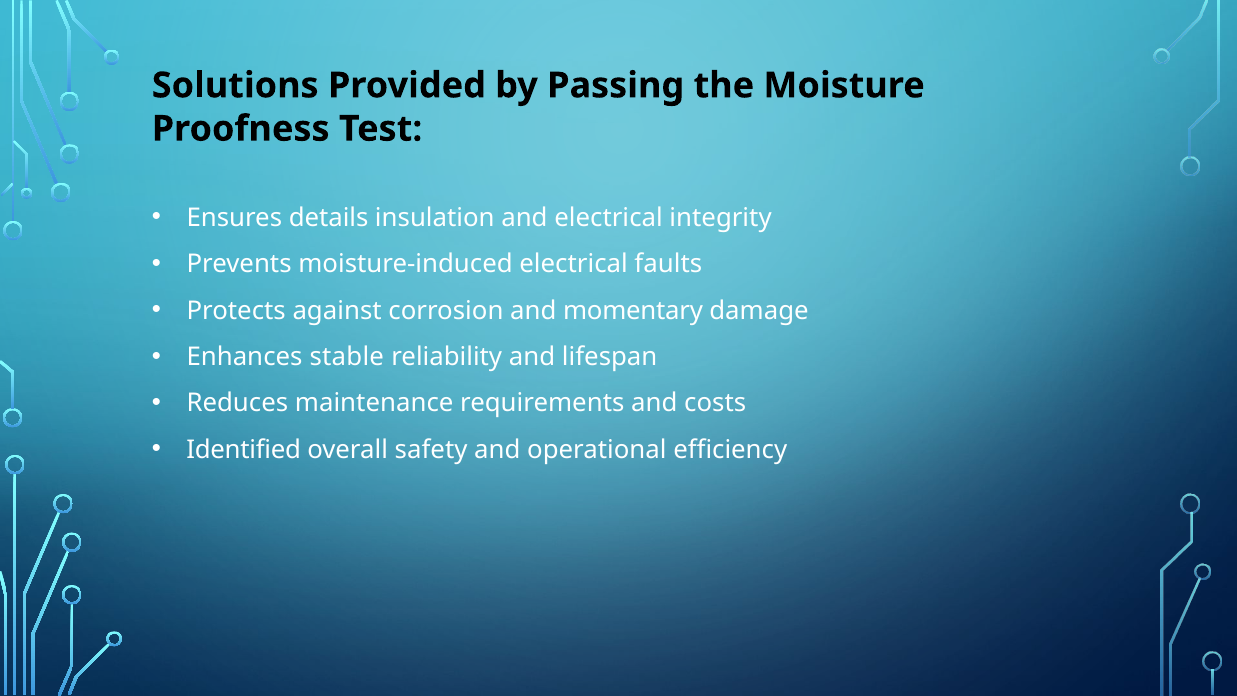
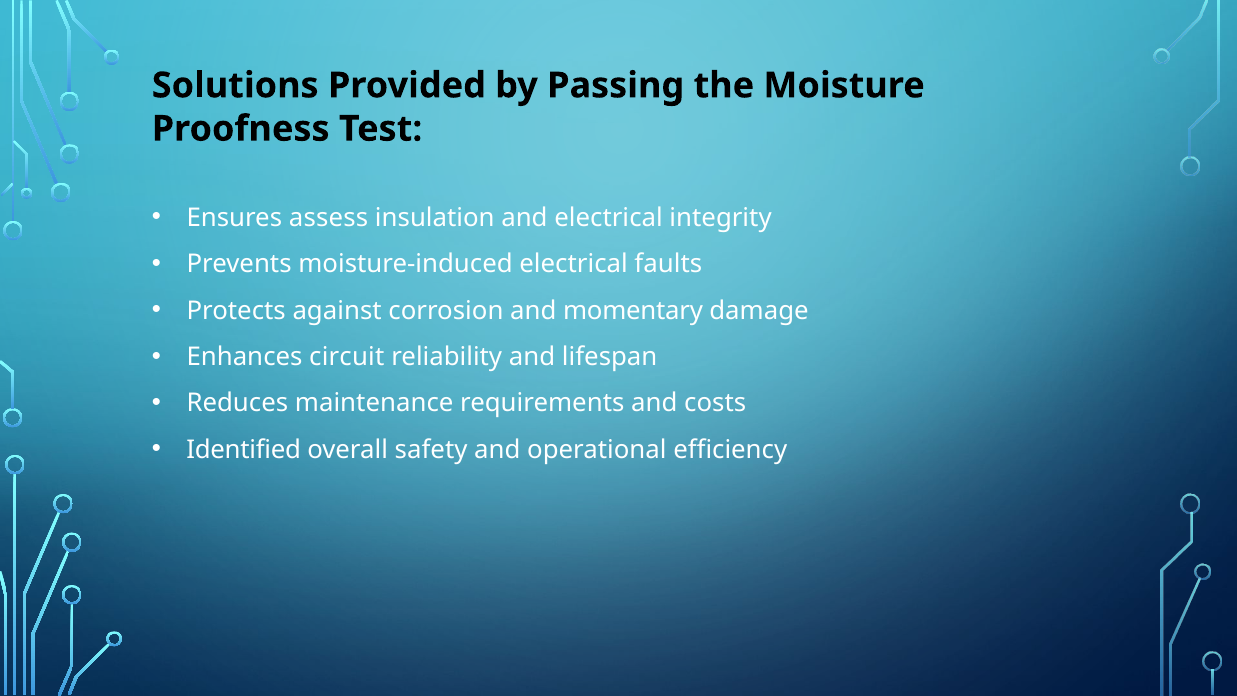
details: details -> assess (329, 218)
stable: stable -> circuit (347, 357)
